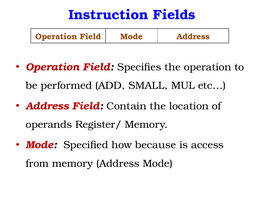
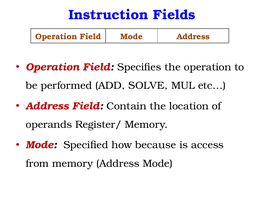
SMALL: SMALL -> SOLVE (148, 86)
